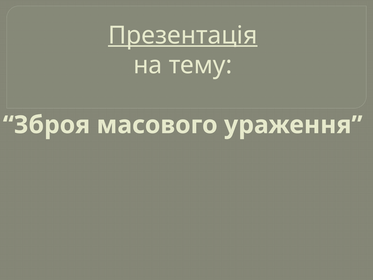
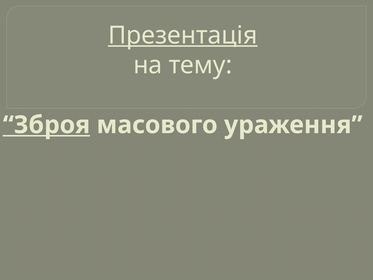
Зброя underline: none -> present (46, 125)
